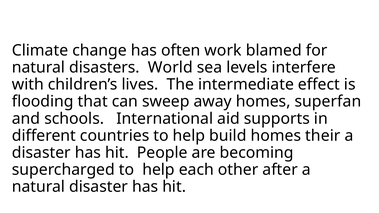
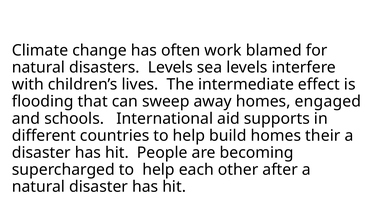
disasters World: World -> Levels (170, 68)
superfan: superfan -> engaged (328, 102)
